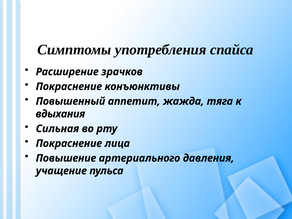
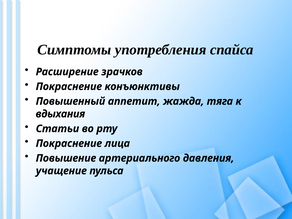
Сильная: Сильная -> Статьи (57, 129)
